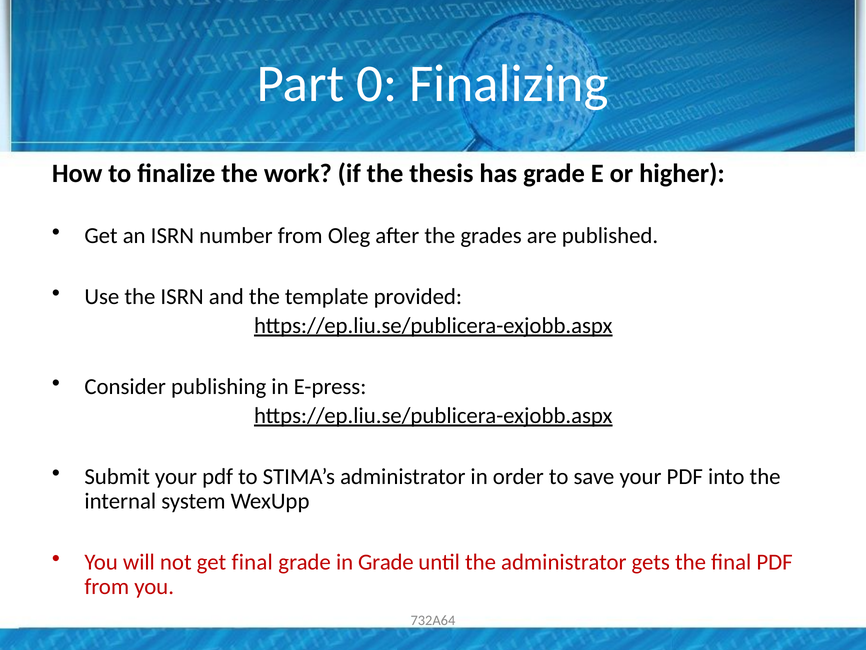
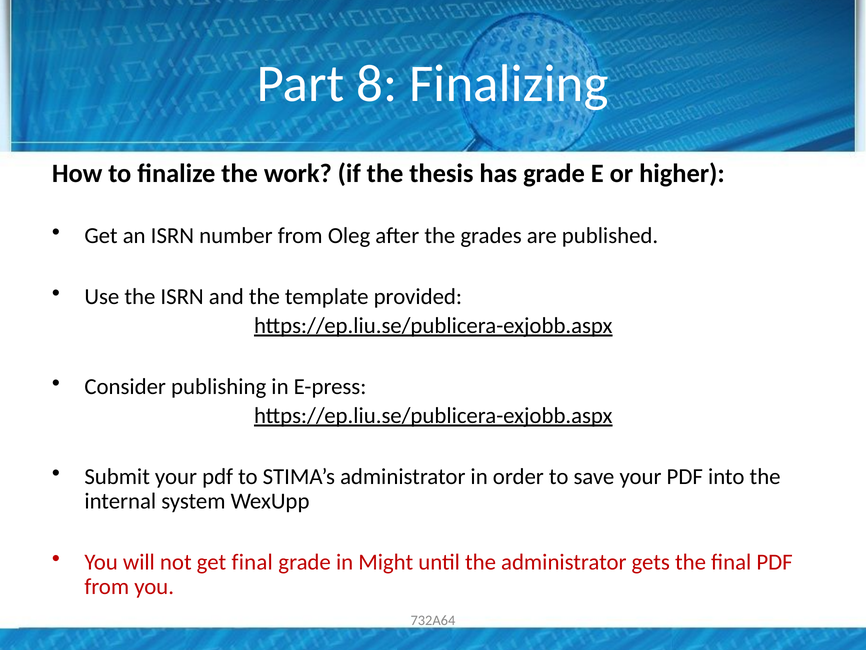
0: 0 -> 8 (377, 84)
in Grade: Grade -> Might (386, 562)
